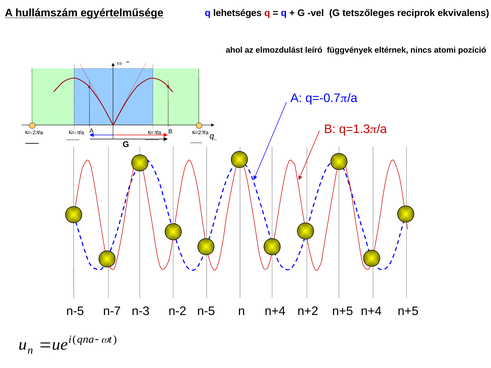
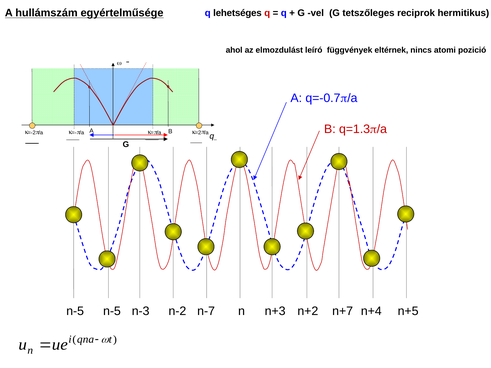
ekvivalens: ekvivalens -> hermitikus (463, 13)
n-7: n-7 -> n-5 (112, 311)
n-5: n-5 -> n-7 (206, 311)
n n+4: n+4 -> n+3 (275, 311)
n+2 n+5: n+5 -> n+7 (343, 311)
